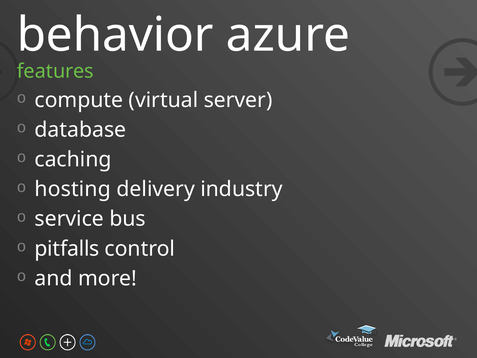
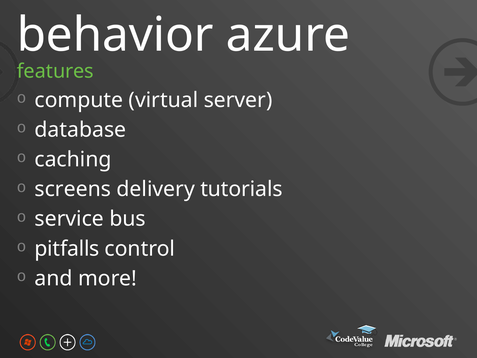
hosting: hosting -> screens (73, 189)
industry: industry -> tutorials (242, 189)
